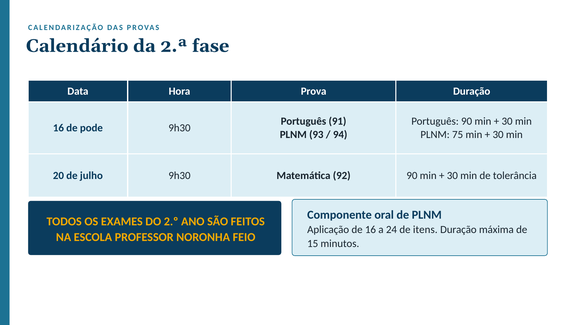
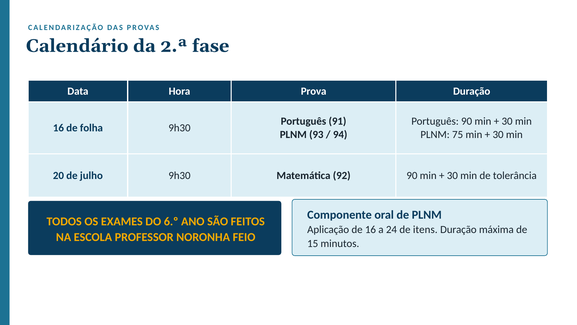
pode: pode -> folha (91, 128)
2.º: 2.º -> 6.º (171, 221)
